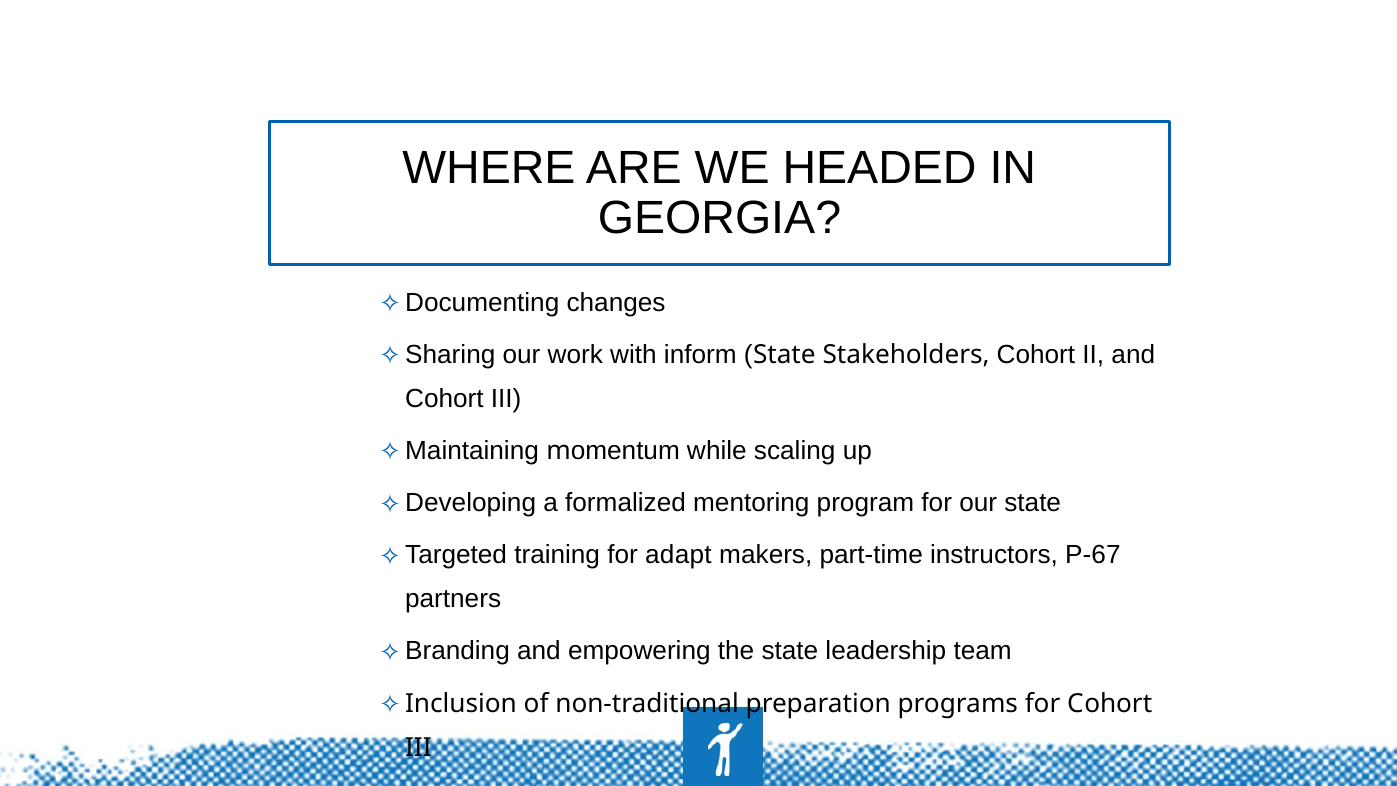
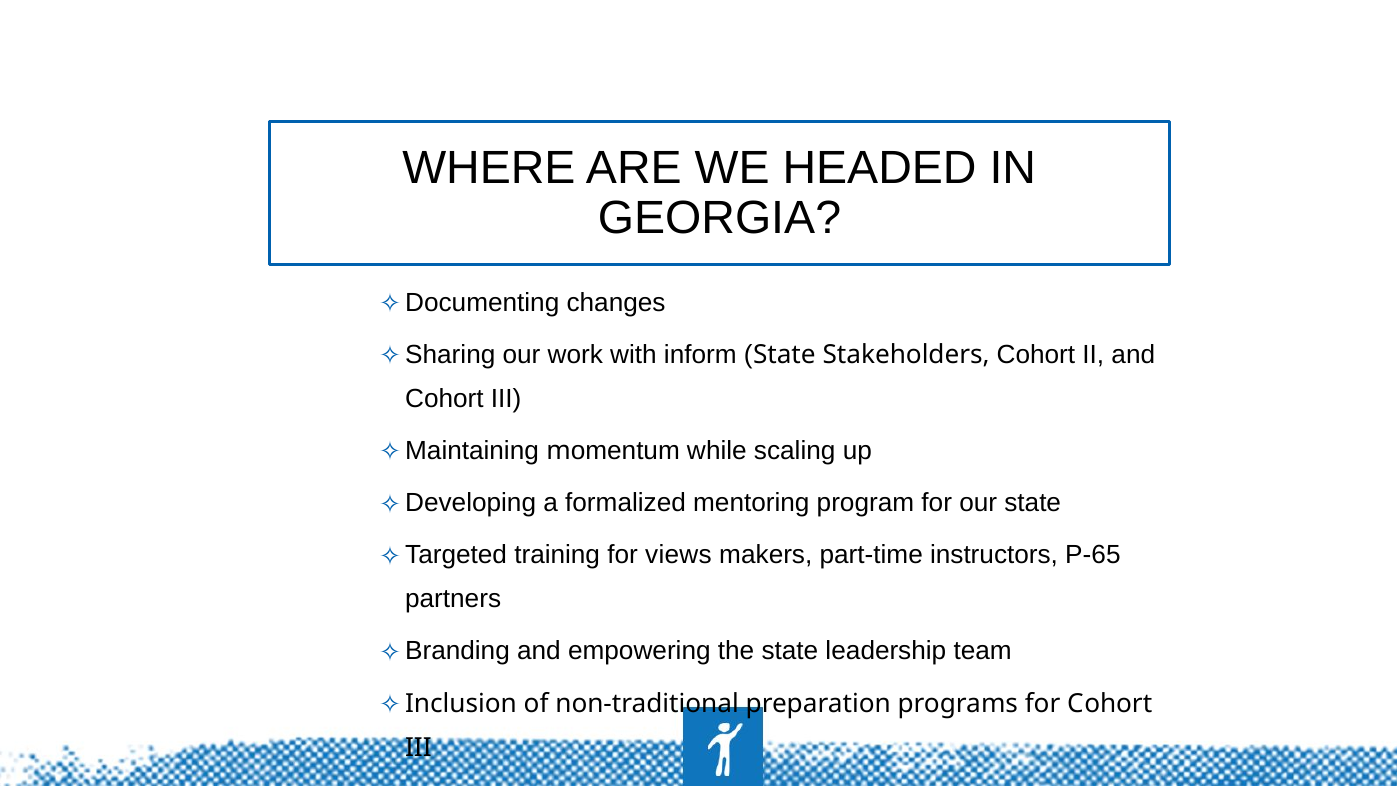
adapt: adapt -> views (678, 555)
P-67: P-67 -> P-65 (1093, 555)
